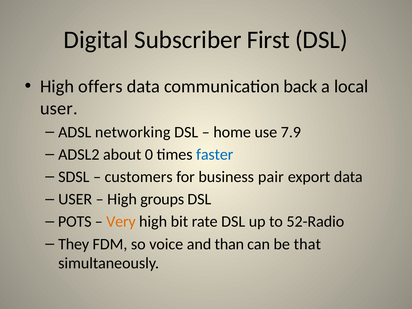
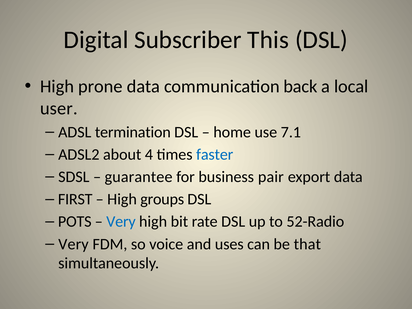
First: First -> This (268, 40)
offers: offers -> prone (100, 86)
networking: networking -> termination (133, 132)
7.9: 7.9 -> 7.1 (291, 132)
0: 0 -> 4 (149, 154)
customers: customers -> guarantee (139, 177)
USER: USER -> FIRST (75, 199)
Very colour: orange -> blue (121, 222)
They: They -> Very (73, 244)
than: than -> uses (229, 244)
